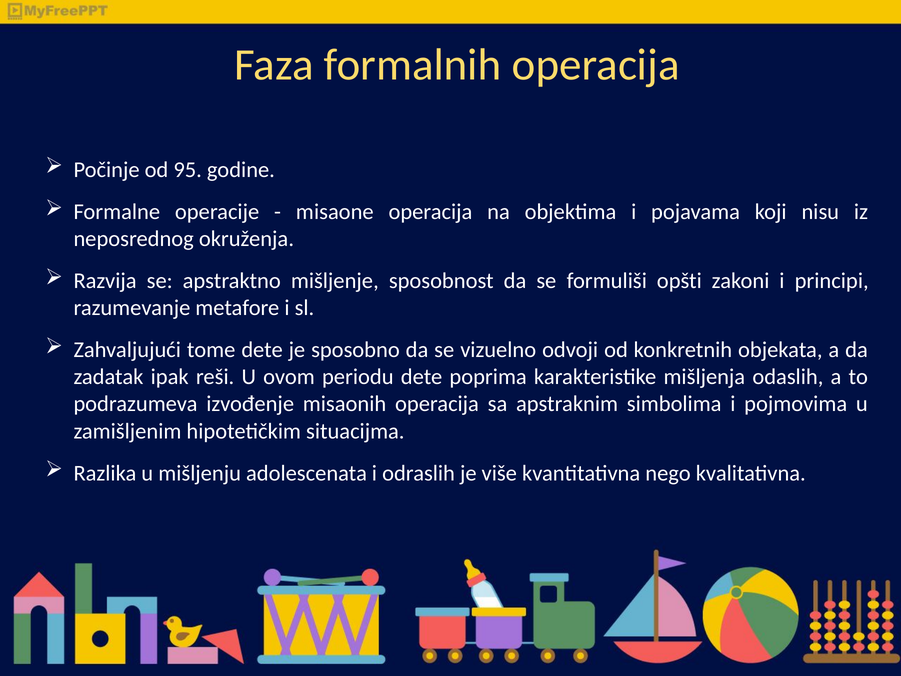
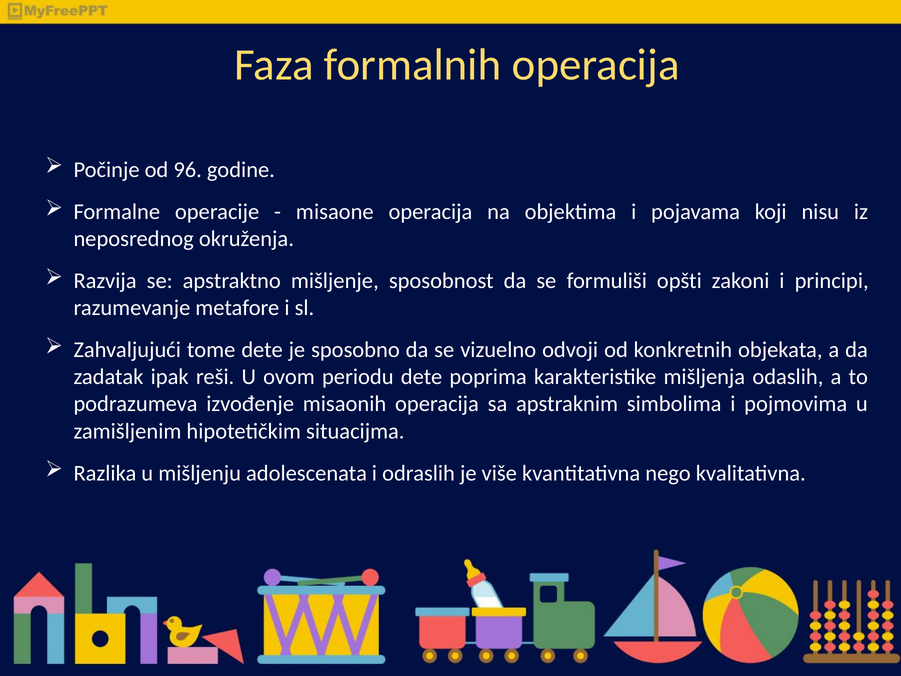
95: 95 -> 96 (188, 170)
